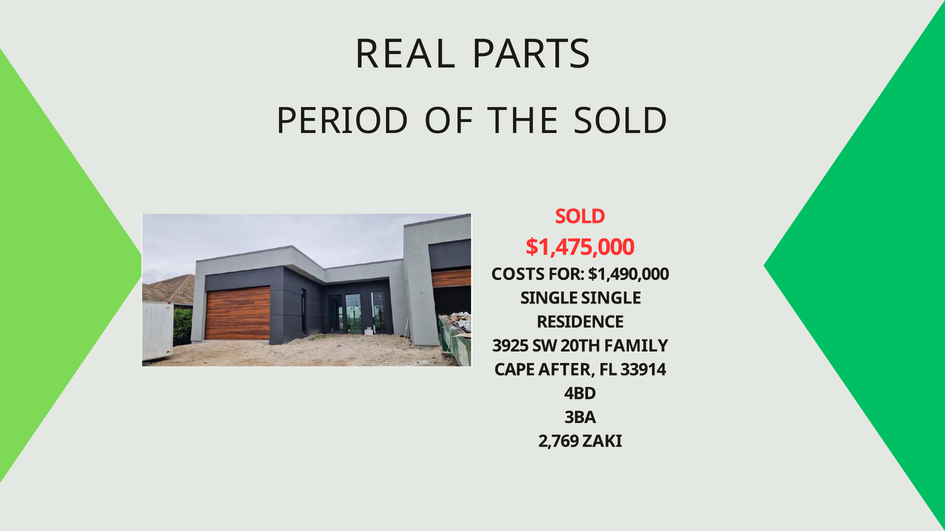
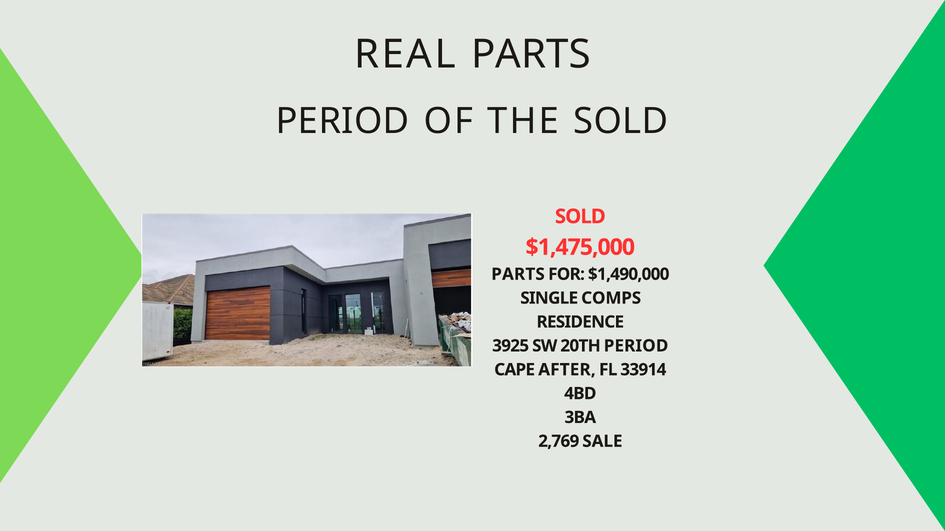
COSTS: COSTS -> PARTS (518, 275)
SINGLE SINGLE: SINGLE -> COMPS (611, 298)
20TH FAMILY: FAMILY -> PERIOD (636, 346)
ZAKI: ZAKI -> SALE (602, 442)
